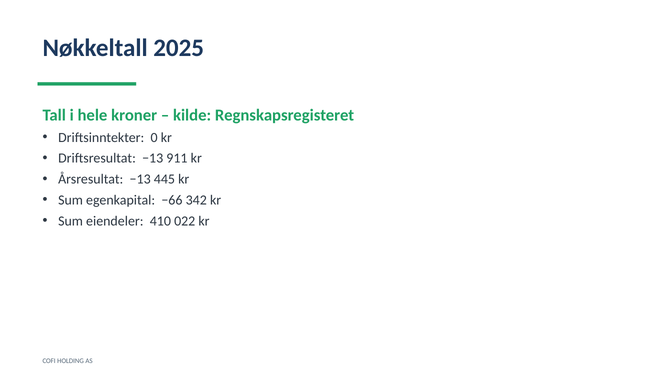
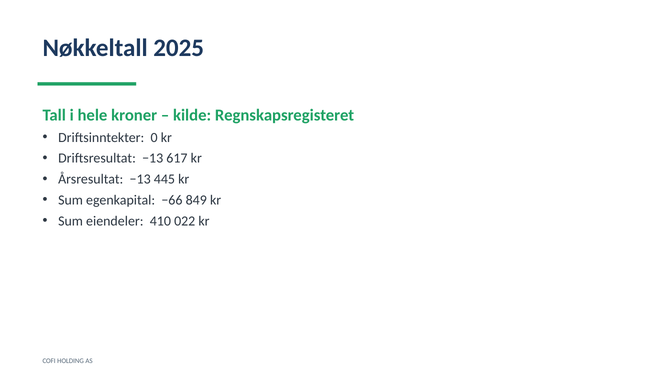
911: 911 -> 617 (177, 158)
342: 342 -> 849 (196, 200)
